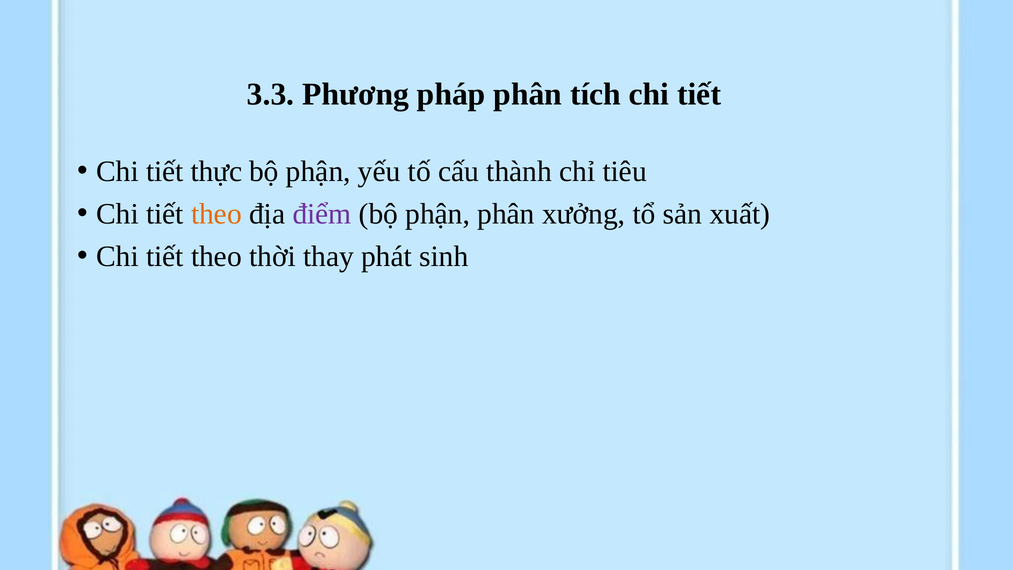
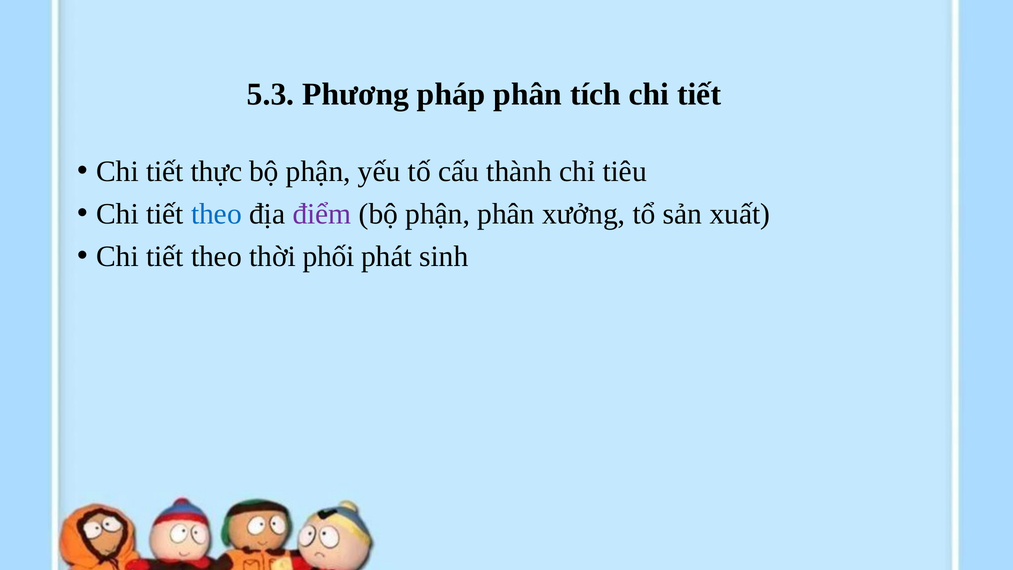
3.3: 3.3 -> 5.3 (271, 94)
theo colour: orange -> blue (216, 214)
thay: thay -> phối (329, 256)
